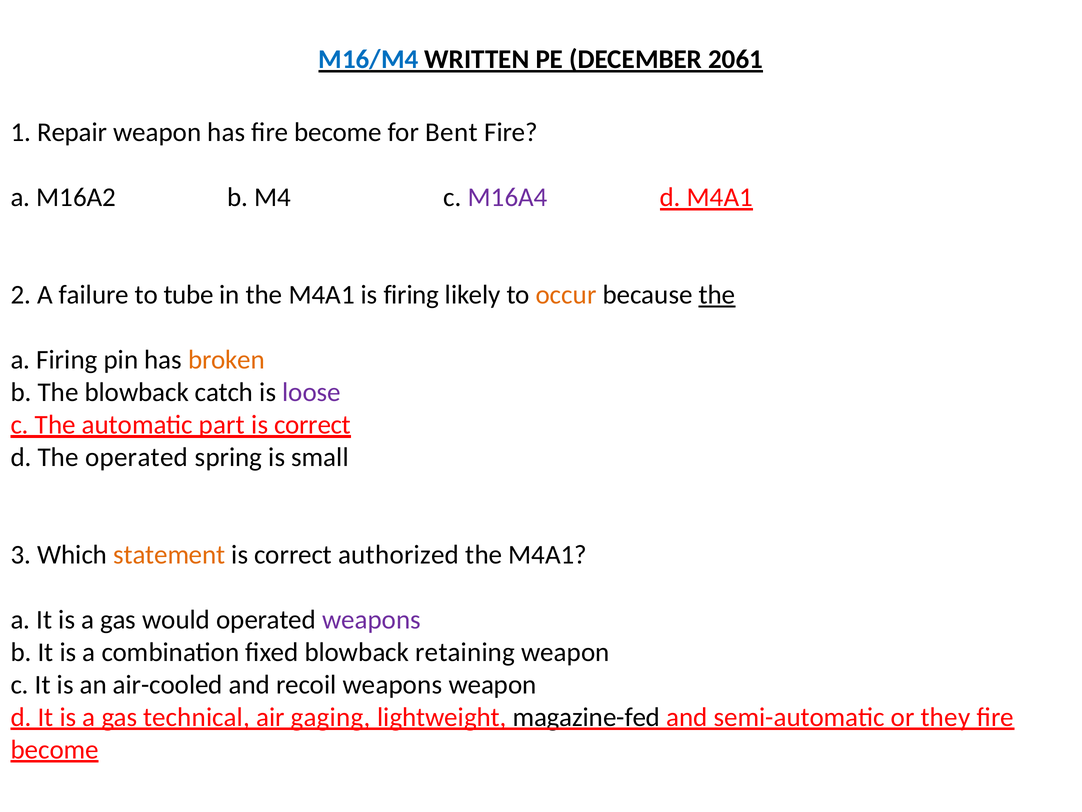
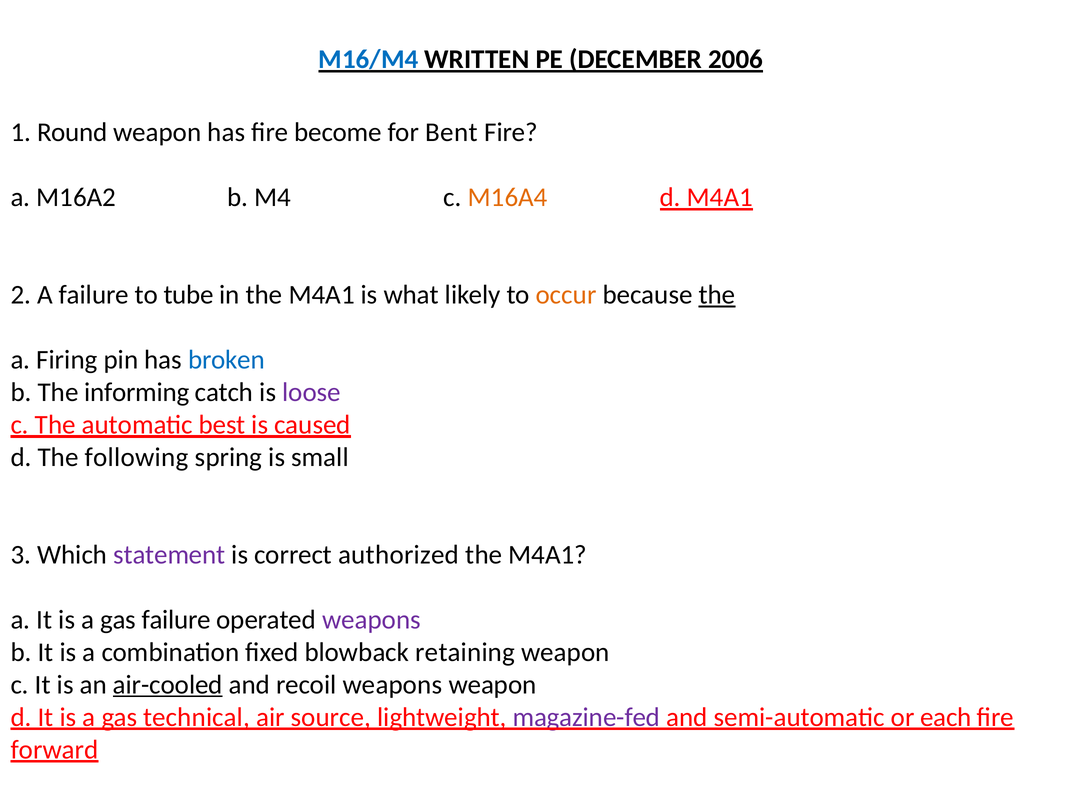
2061: 2061 -> 2006 (736, 59)
Repair: Repair -> Round (72, 132)
M16A4 colour: purple -> orange (508, 197)
is firing: firing -> what (411, 295)
broken colour: orange -> blue (226, 360)
The blowback: blowback -> informing (137, 392)
part: part -> best (222, 425)
correct: correct -> caused (312, 425)
The operated: operated -> following (137, 457)
statement colour: orange -> purple (169, 554)
gas would: would -> failure (176, 619)
air-cooled underline: none -> present (168, 684)
gaging: gaging -> source (331, 717)
magazine-fed colour: black -> purple (586, 717)
they: they -> each (946, 717)
become: become -> forward (55, 749)
